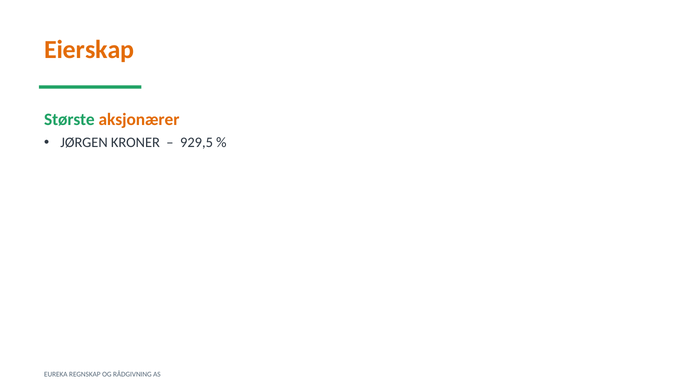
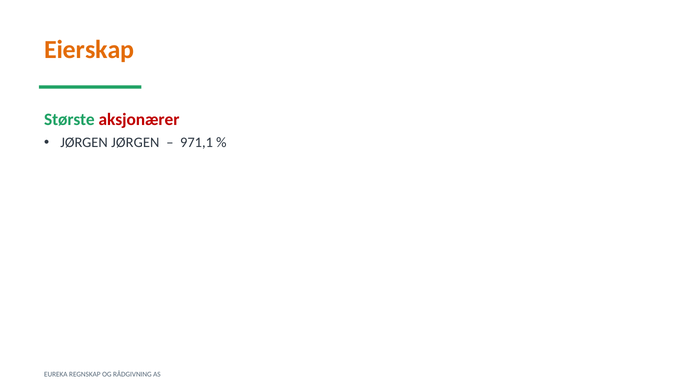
aksjonærer colour: orange -> red (139, 119)
JØRGEN KRONER: KRONER -> JØRGEN (135, 143)
929,5: 929,5 -> 971,1 (197, 143)
